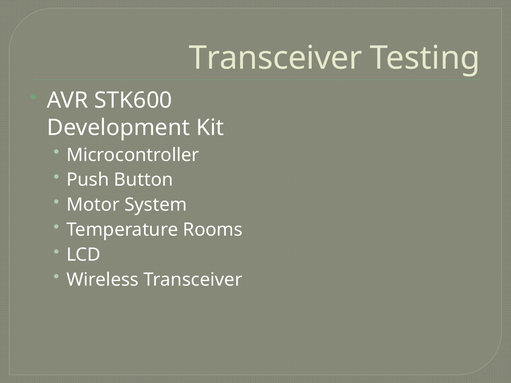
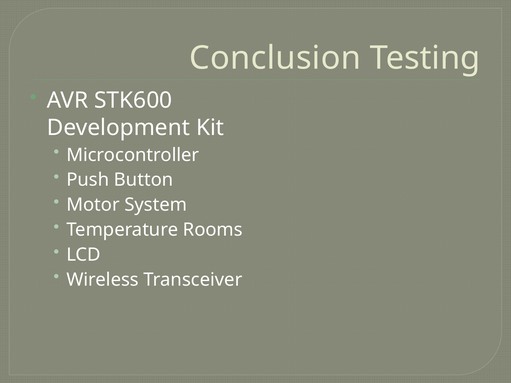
Transceiver: Transceiver -> Conclusion (275, 58)
